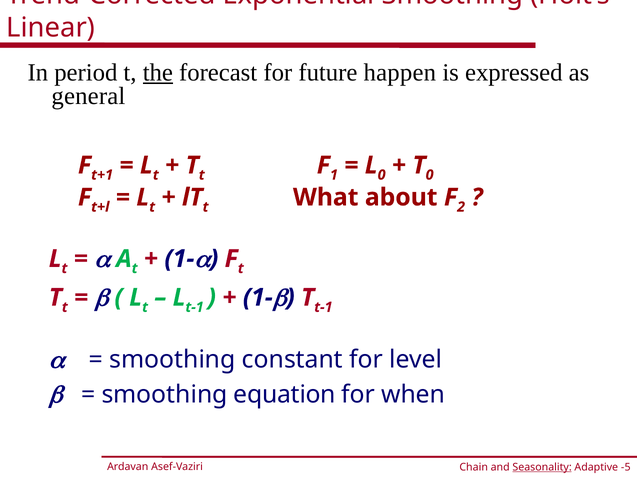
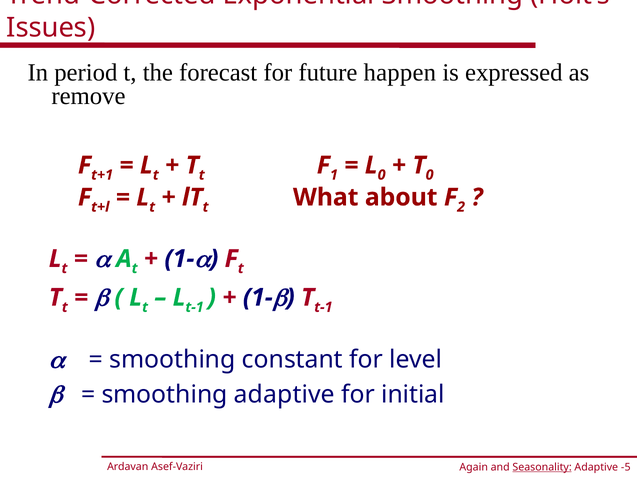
Linear: Linear -> Issues (51, 27)
the underline: present -> none (158, 72)
general: general -> remove (89, 96)
smoothing equation: equation -> adaptive (284, 394)
when: when -> initial (413, 394)
Chain: Chain -> Again (474, 467)
